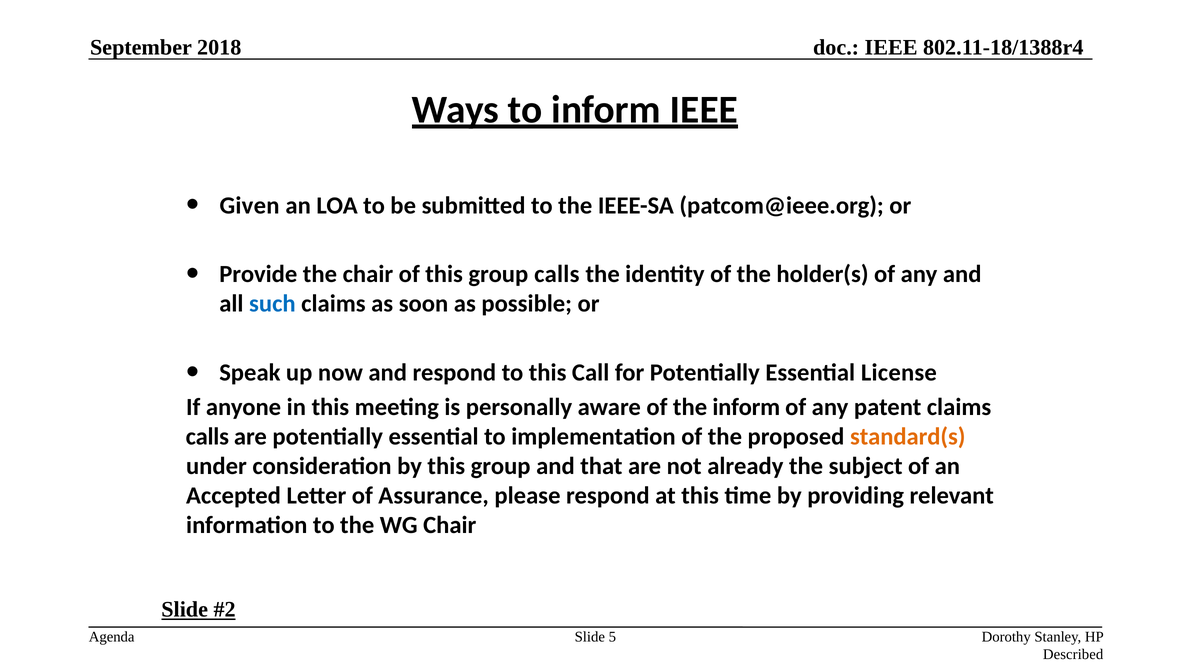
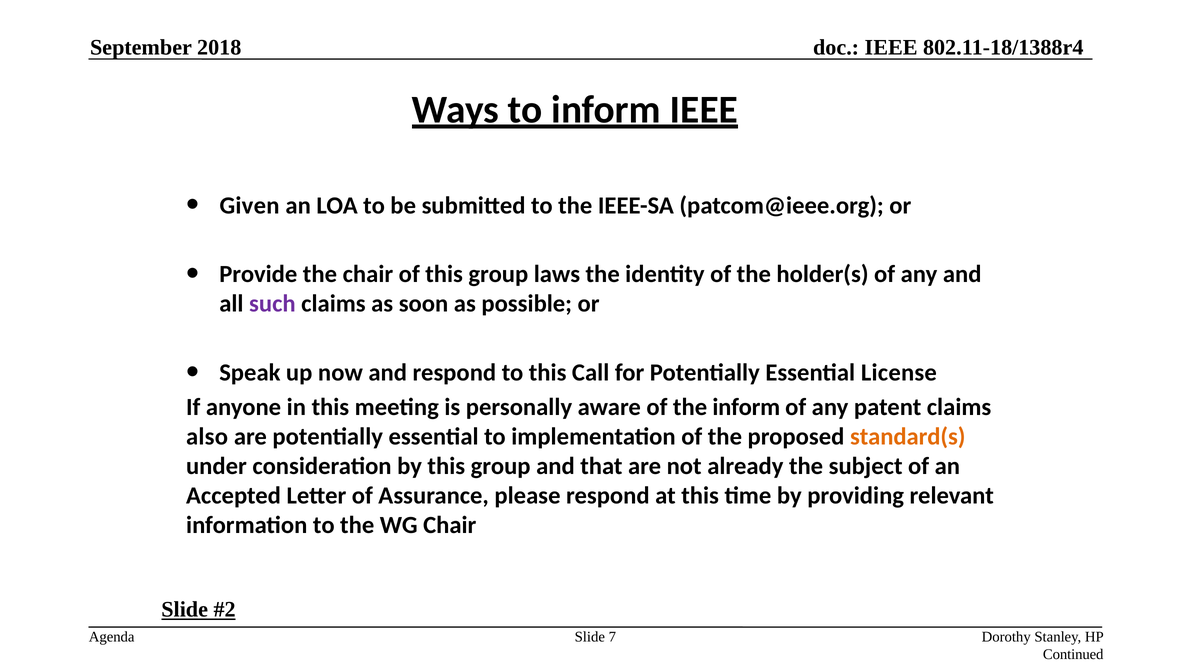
group calls: calls -> laws (557, 274)
such colour: blue -> purple (272, 304)
calls: calls -> also (207, 437)
5: 5 -> 7 (612, 637)
Described: Described -> Continued (1073, 655)
